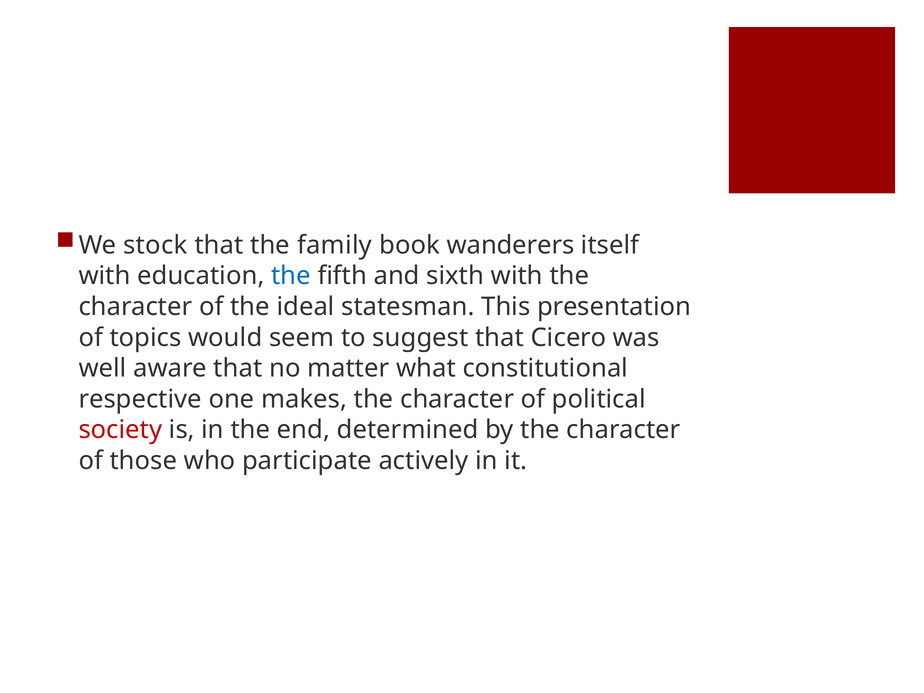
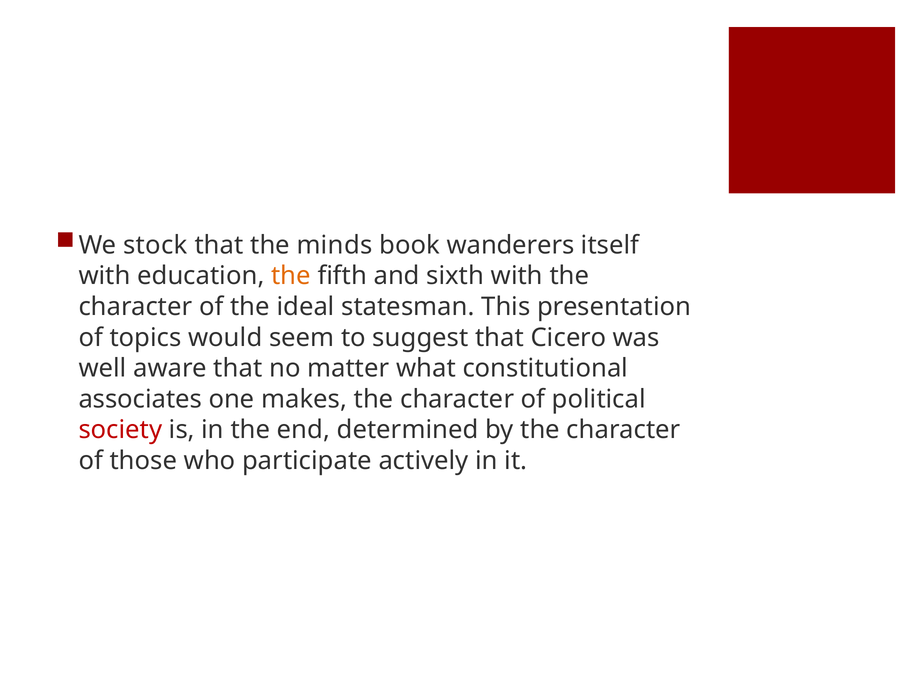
family: family -> minds (335, 245)
the colour: blue -> orange (291, 276)
respective: respective -> associates (140, 399)
